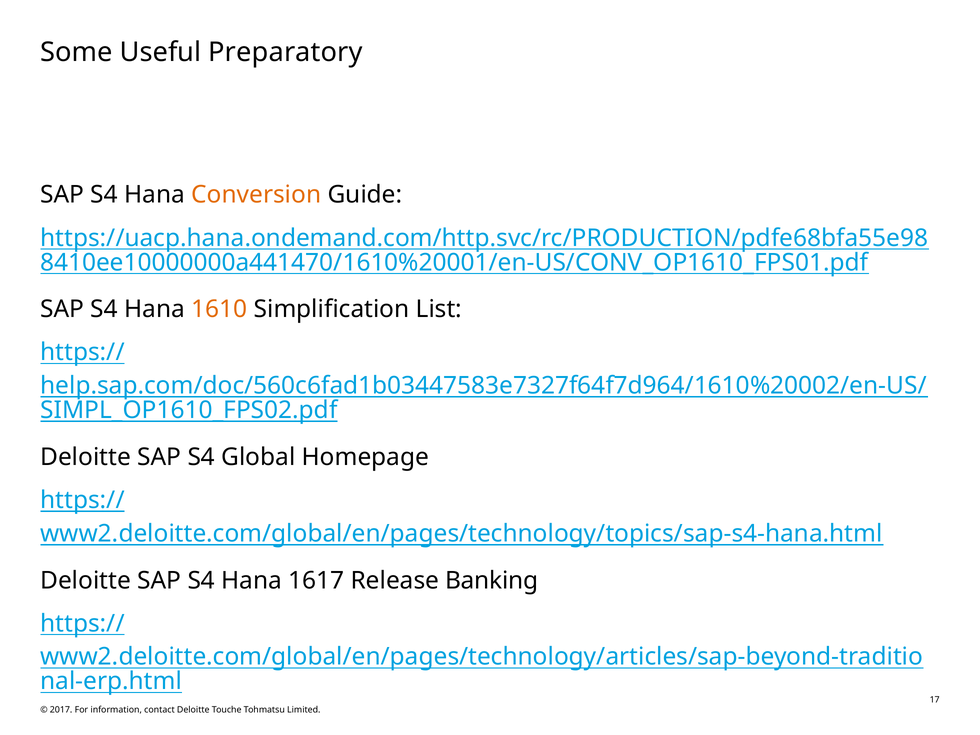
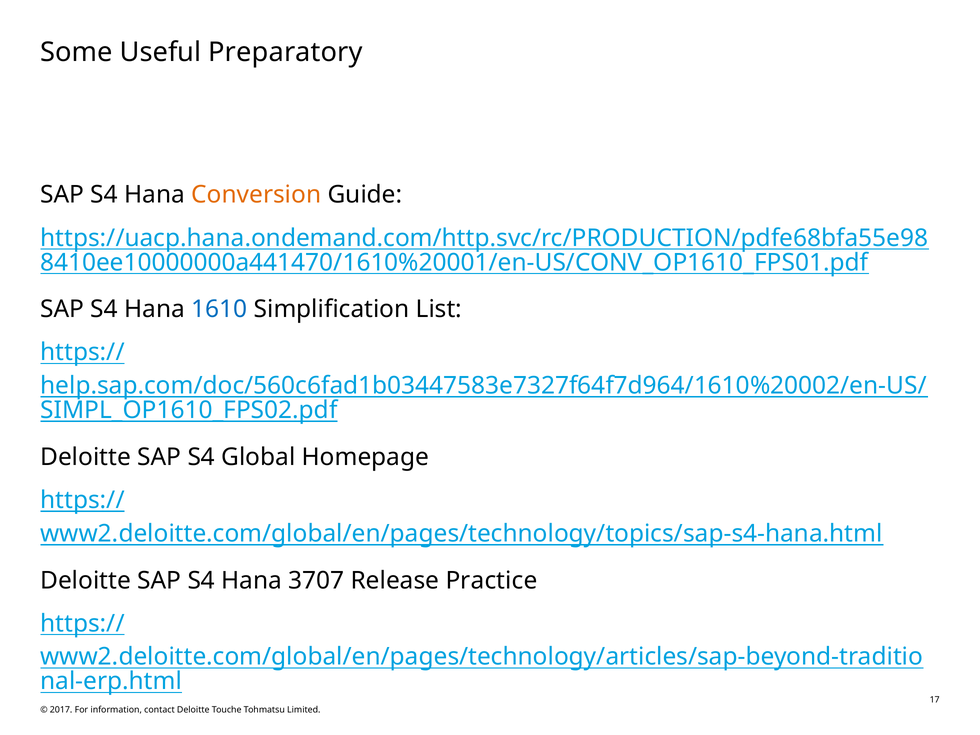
1610 colour: orange -> blue (219, 309)
1617: 1617 -> 3707 (316, 580)
Banking: Banking -> Practice (492, 580)
